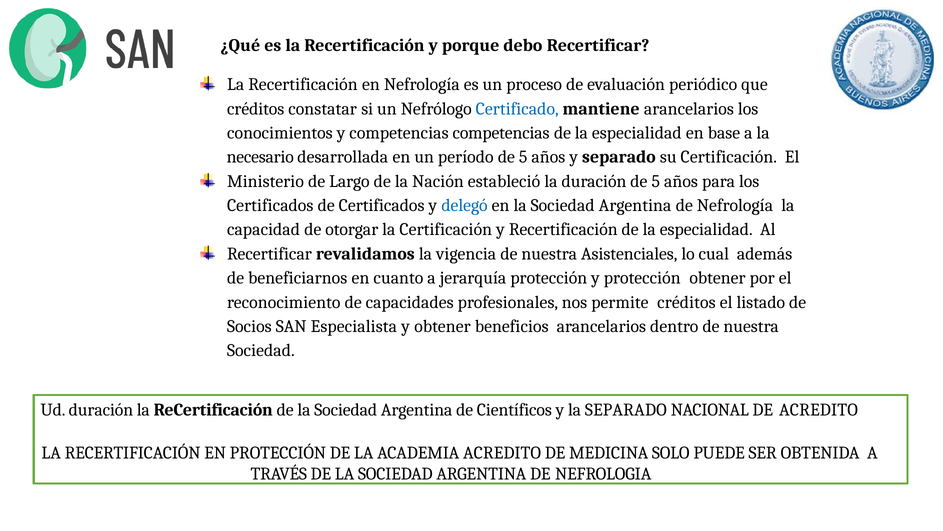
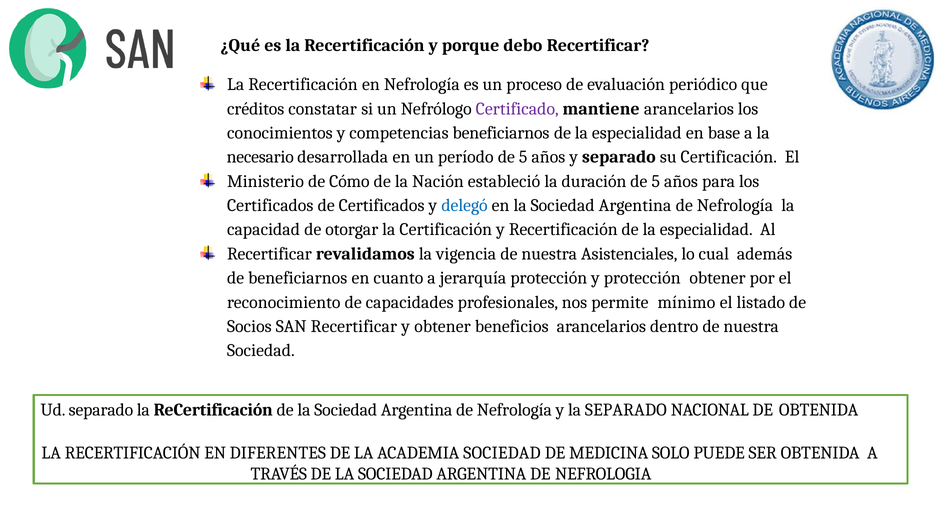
Certificado colour: blue -> purple (517, 109)
competencias competencias: competencias -> beneficiarnos (501, 133)
Largo: Largo -> Cómo (349, 181)
permite créditos: créditos -> mínimo (686, 302)
SAN Especialista: Especialista -> Recertificar (354, 326)
Ud duración: duración -> separado (101, 409)
Científicos: Científicos -> Nefrología (514, 409)
DE ACREDITO: ACREDITO -> OBTENIDA (819, 409)
EN PROTECCIÓN: PROTECCIÓN -> DIFERENTES (278, 452)
ACADEMIA ACREDITO: ACREDITO -> SOCIEDAD (502, 452)
